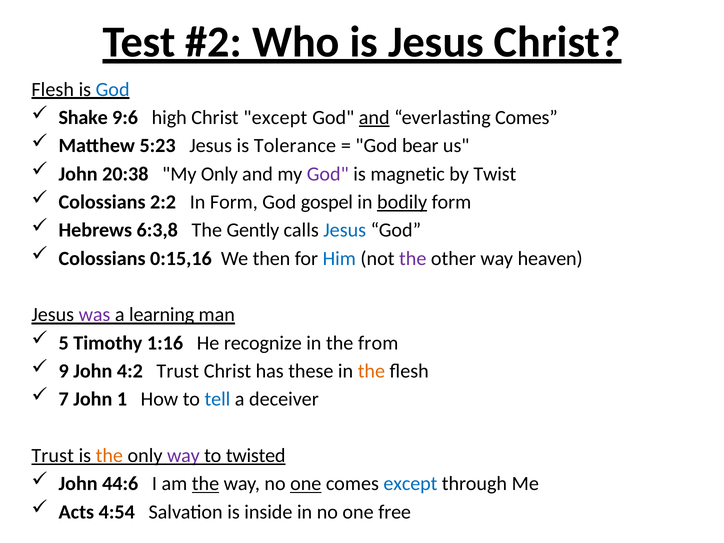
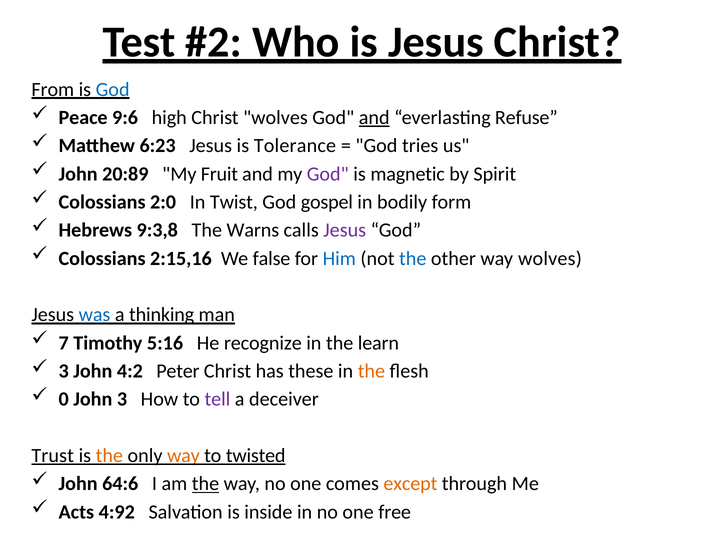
Flesh: Flesh -> From (53, 90)
Shake: Shake -> Peace (83, 118)
Christ except: except -> wolves (275, 118)
everlasting Comes: Comes -> Refuse (526, 118)
5:23: 5:23 -> 6:23 (158, 146)
bear: bear -> tries (420, 146)
20:38: 20:38 -> 20:89 (125, 174)
My Only: Only -> Fruit (219, 174)
Twist: Twist -> Spirit (495, 174)
2:2: 2:2 -> 2:0 (163, 202)
In Form: Form -> Twist (234, 202)
bodily underline: present -> none (402, 202)
6:3,8: 6:3,8 -> 9:3,8 (157, 230)
Gently: Gently -> Warns (253, 230)
Jesus colour: blue -> purple (345, 230)
0:15,16: 0:15,16 -> 2:15,16 (181, 258)
then: then -> false (272, 258)
the colour: purple -> blue (413, 258)
way heaven: heaven -> wolves (550, 258)
was colour: purple -> blue (94, 315)
learning: learning -> thinking (162, 315)
5: 5 -> 7 (64, 343)
1:16: 1:16 -> 5:16 (165, 343)
from: from -> learn (378, 343)
9: 9 -> 3 (64, 371)
4:2 Trust: Trust -> Peter (178, 371)
7: 7 -> 0 (64, 399)
John 1: 1 -> 3 (122, 399)
tell colour: blue -> purple (217, 399)
way colour: purple -> orange (183, 456)
44:6: 44:6 -> 64:6 (120, 484)
one underline: present -> none (306, 484)
except colour: blue -> orange (410, 484)
4:54: 4:54 -> 4:92 (117, 512)
